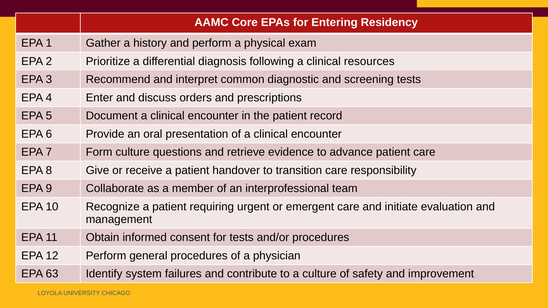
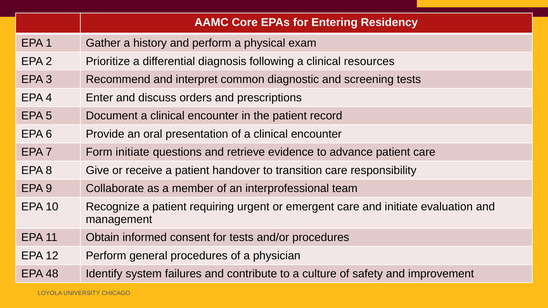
Form culture: culture -> initiate (133, 152)
63: 63 -> 48 (52, 274)
